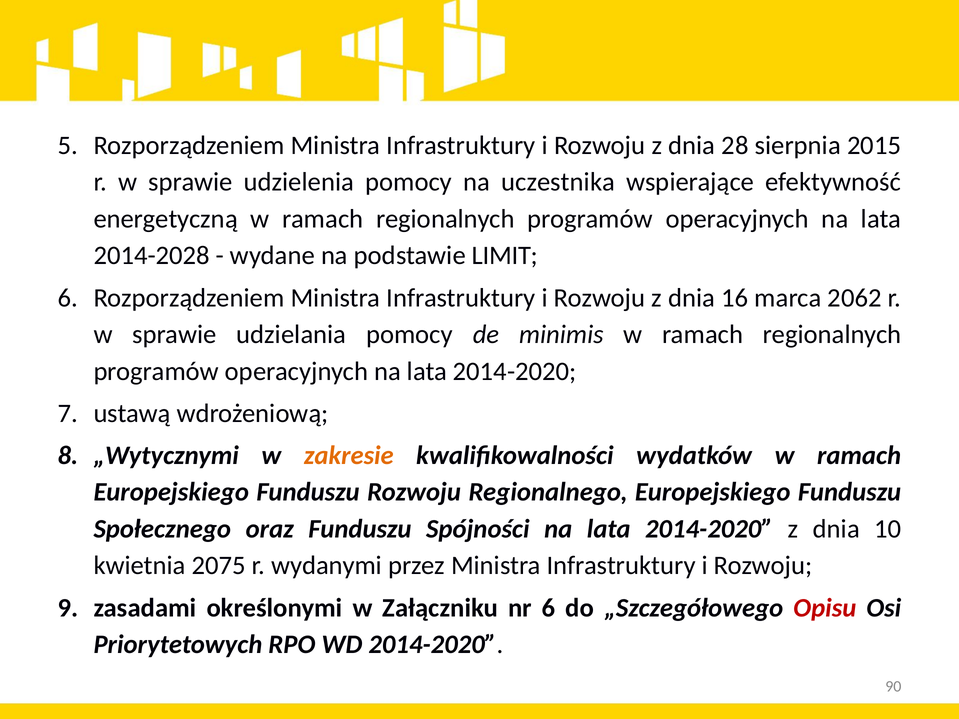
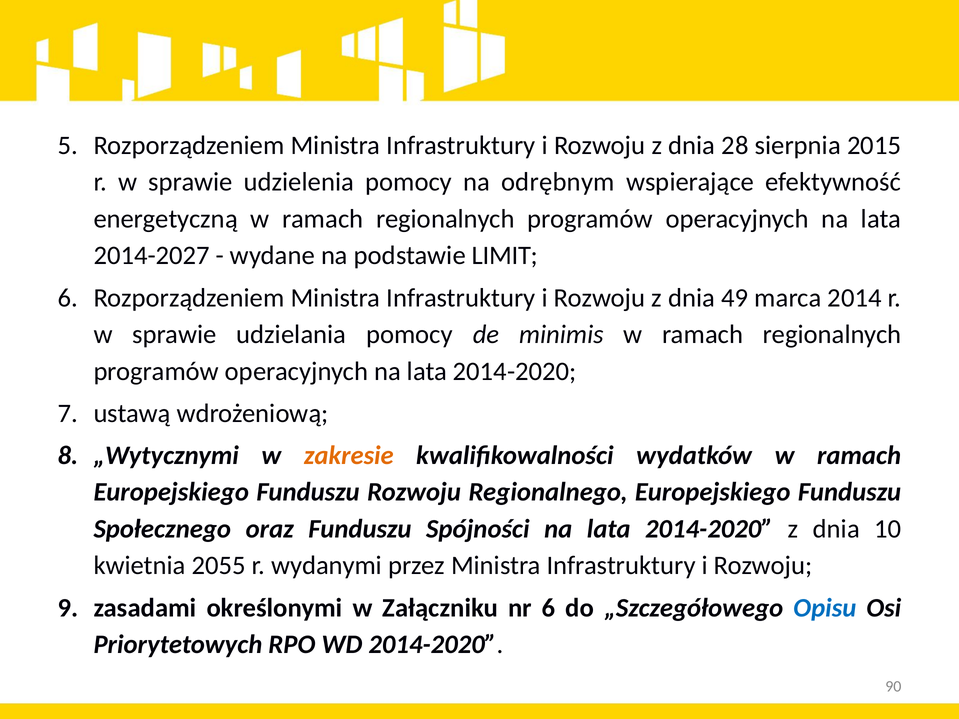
uczestnika: uczestnika -> odrębnym (558, 182)
2014-2028: 2014-2028 -> 2014-2027 (152, 256)
16: 16 -> 49 (735, 298)
2062: 2062 -> 2014 (855, 298)
2075: 2075 -> 2055 (219, 566)
Opisu colour: red -> blue (825, 608)
